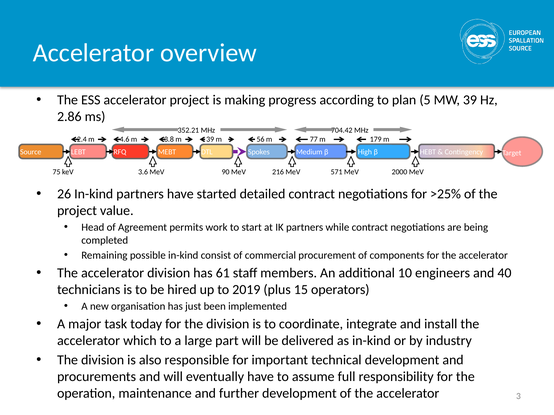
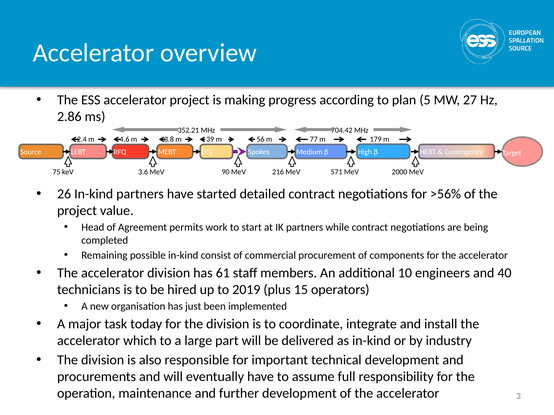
MW 39: 39 -> 27 (470, 100)
>25%: >25% -> >56% (446, 194)
